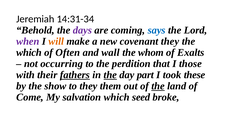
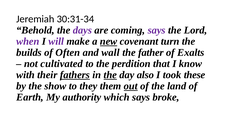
14:31-34: 14:31-34 -> 30:31-34 (75, 19)
says colour: blue -> purple (157, 30)
will colour: orange -> purple (56, 41)
new underline: none -> present (109, 41)
covenant they: they -> turn (170, 41)
which: which -> builds (29, 53)
whom: whom -> father (151, 53)
occurring: occurring -> cultivated (62, 64)
those: those -> know (190, 64)
part: part -> also (145, 75)
out underline: none -> present (131, 86)
the underline: present -> none (158, 86)
Come: Come -> Earth (30, 97)
salvation: salvation -> authority (82, 97)
which seed: seed -> says (141, 97)
